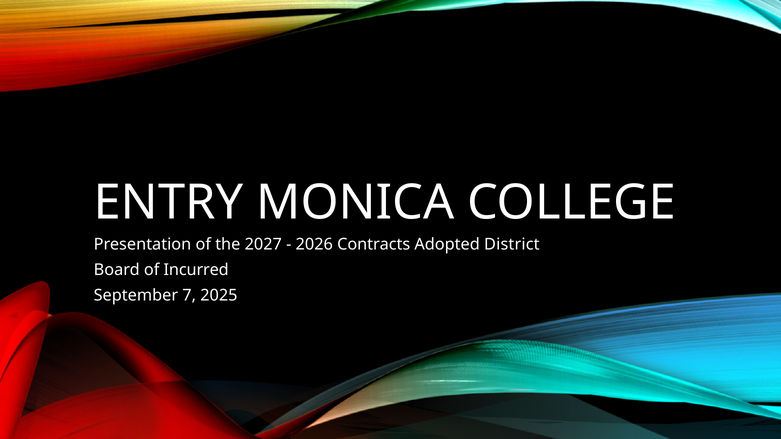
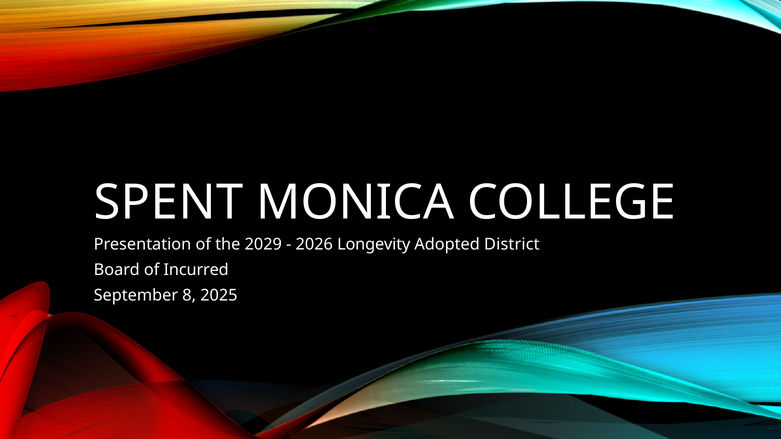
ENTRY: ENTRY -> SPENT (168, 203)
2027: 2027 -> 2029 (263, 244)
Contracts: Contracts -> Longevity (374, 244)
7: 7 -> 8 (189, 296)
